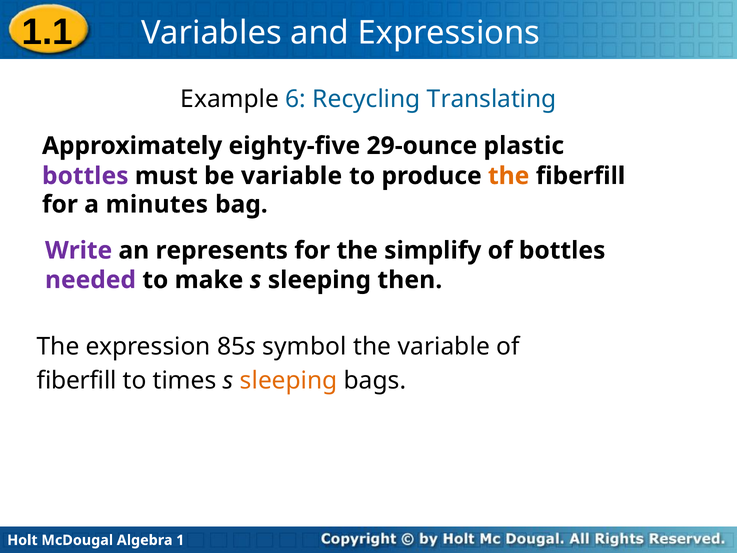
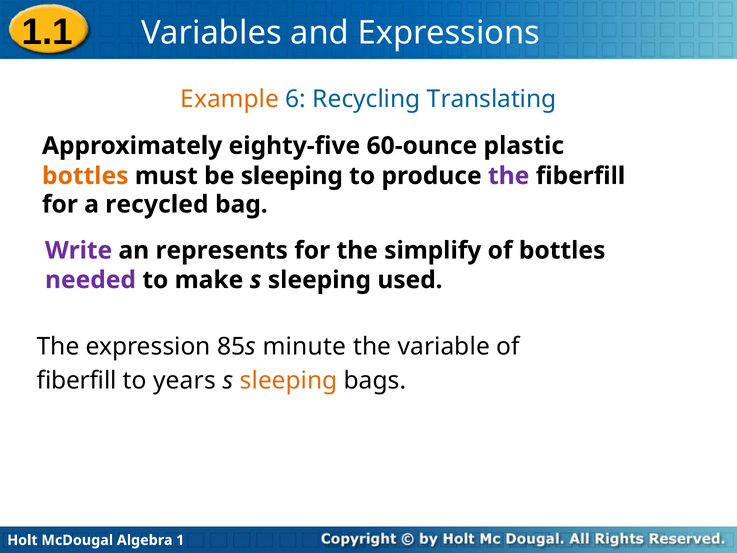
Example colour: black -> orange (230, 99)
29-ounce: 29-ounce -> 60-ounce (422, 146)
bottles colour: purple -> orange (85, 176)
be variable: variable -> sleeping (292, 176)
the colour: orange -> purple (509, 176)
minutes: minutes -> recycled (157, 204)
then: then -> used (410, 280)
symbol: symbol -> minute (304, 346)
times: times -> years (185, 381)
